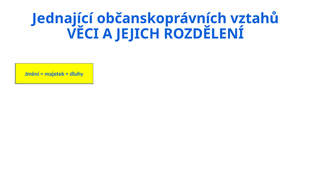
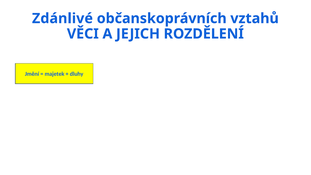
Jednající: Jednající -> Zdánlivé (62, 18)
